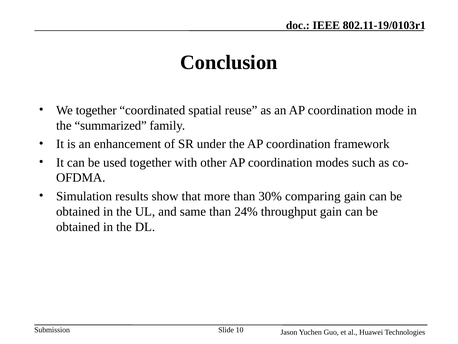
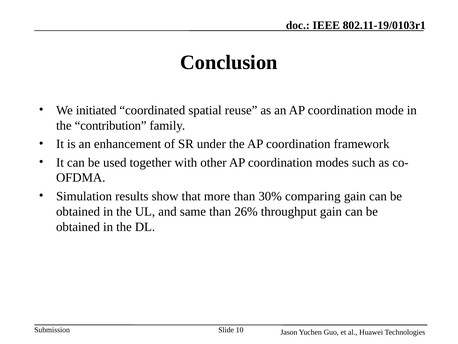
We together: together -> initiated (96, 110)
summarized: summarized -> contribution (111, 125)
24%: 24% -> 26% (246, 211)
